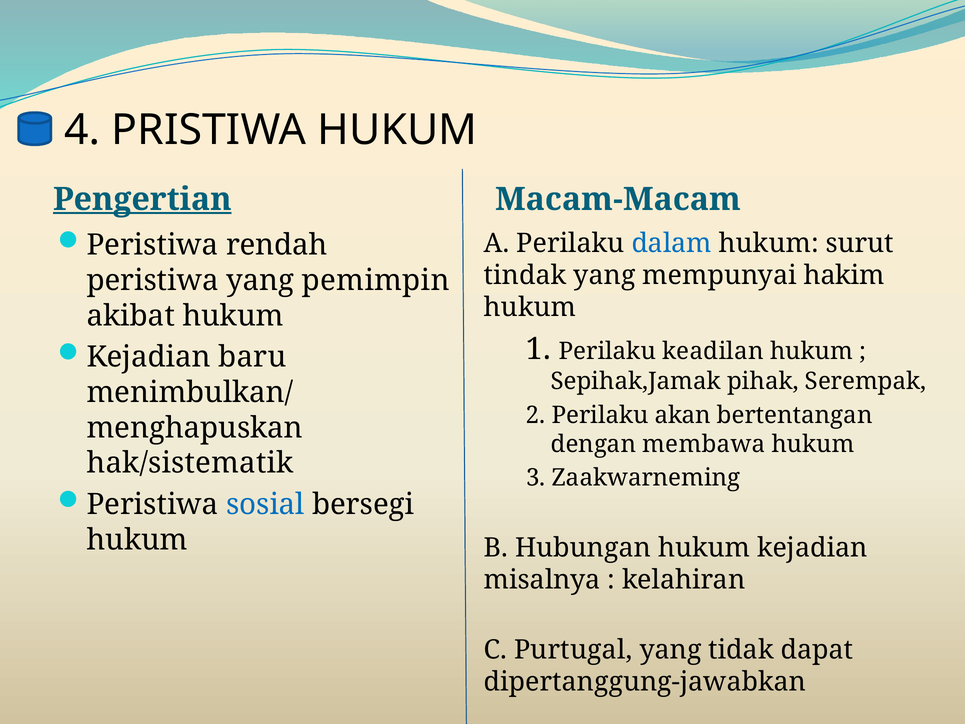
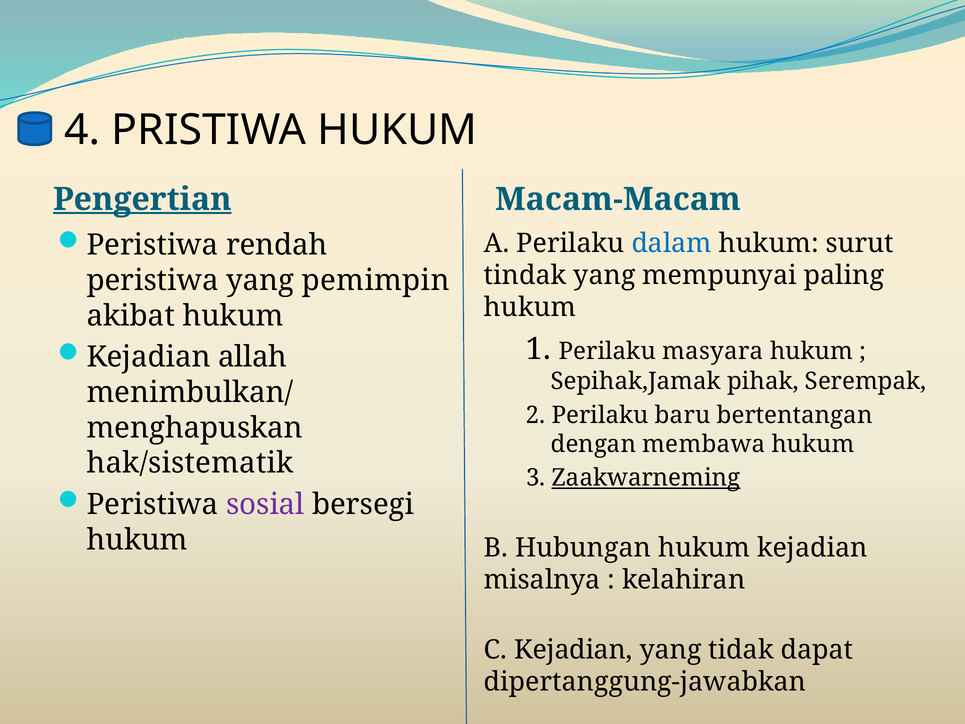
hakim: hakim -> paling (844, 275)
keadilan: keadilan -> masyara (713, 351)
baru: baru -> allah (253, 357)
akan: akan -> baru (683, 415)
Zaakwarneming underline: none -> present (646, 478)
sosial colour: blue -> purple (265, 504)
C Purtugal: Purtugal -> Kejadian (573, 650)
